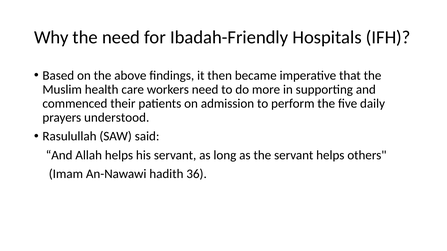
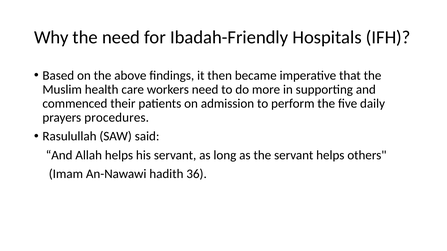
understood: understood -> procedures (117, 118)
